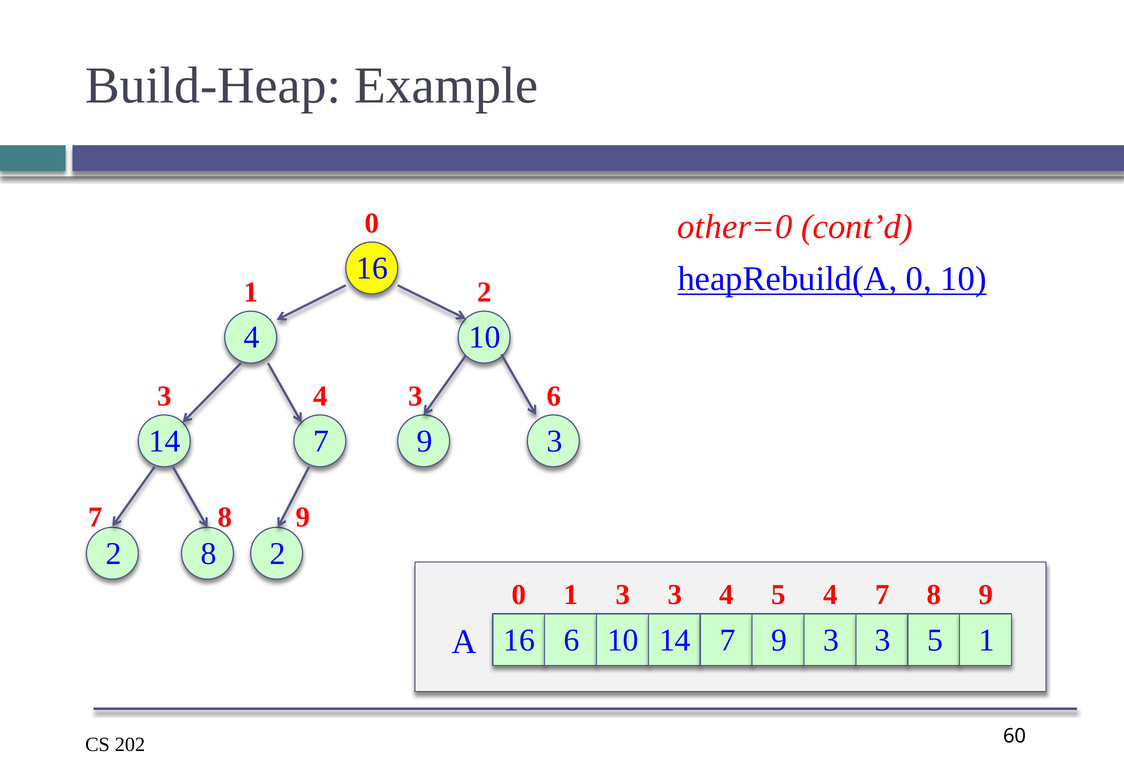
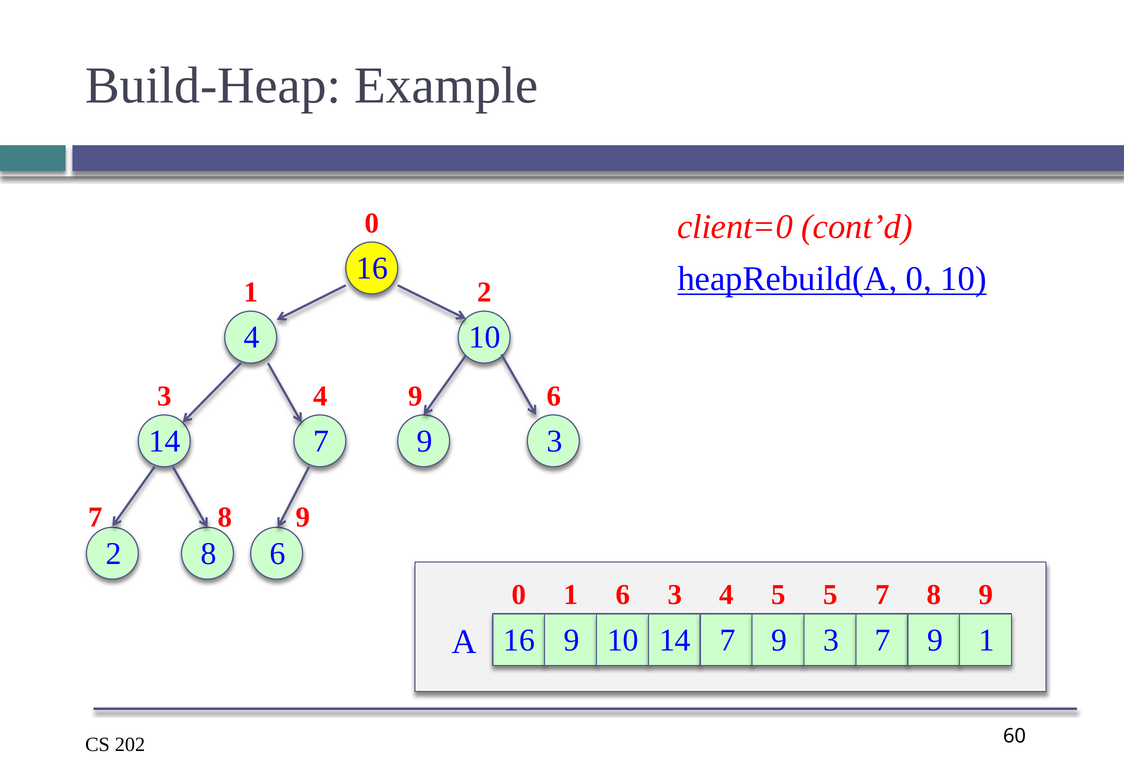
other=0: other=0 -> client=0 (735, 227)
4 3: 3 -> 9 (415, 396)
2 8 2: 2 -> 6 (278, 554)
1 3: 3 -> 6 (623, 595)
5 4: 4 -> 5 (830, 595)
16 6: 6 -> 9 (572, 640)
3: 3 -> 7 (883, 640)
5: 5 -> 9 (935, 640)
